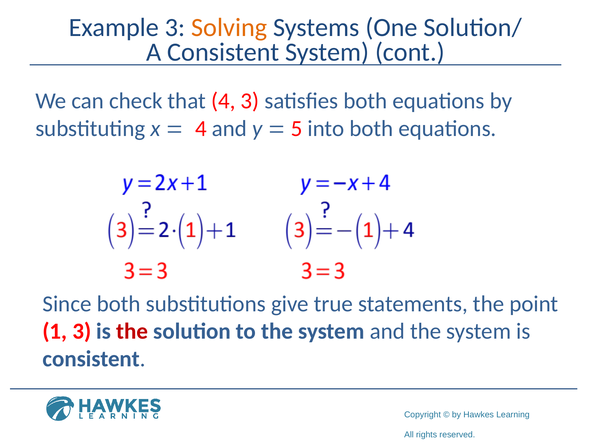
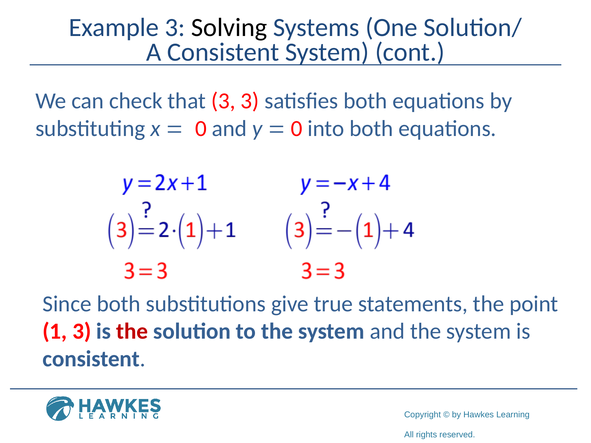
Solving colour: orange -> black (229, 27)
that 4: 4 -> 3 (223, 101)
4: 4 -> 0 (201, 129)
5: 5 -> 0 (297, 129)
